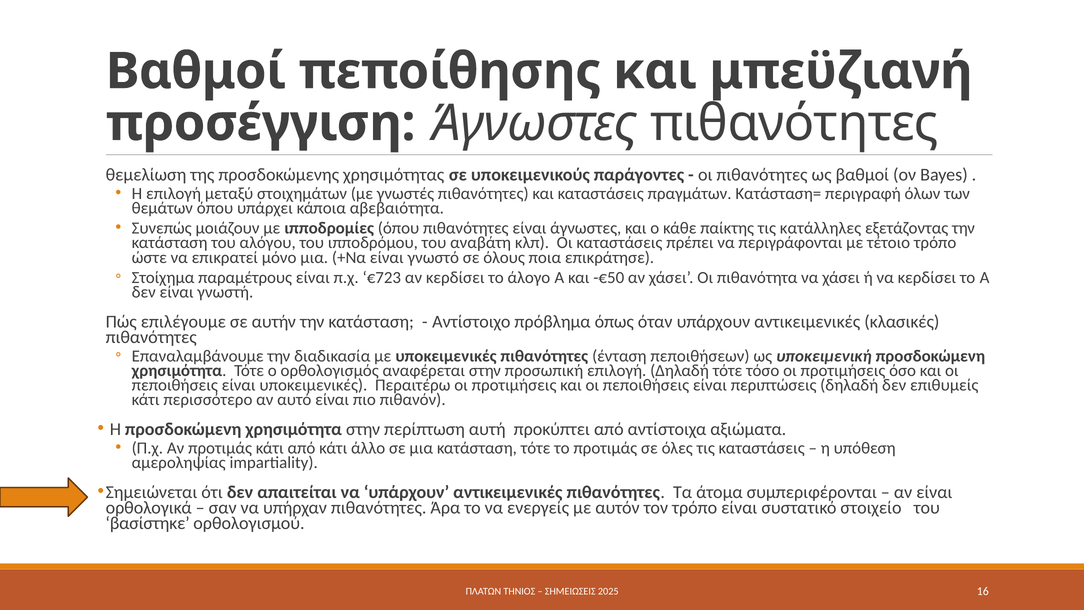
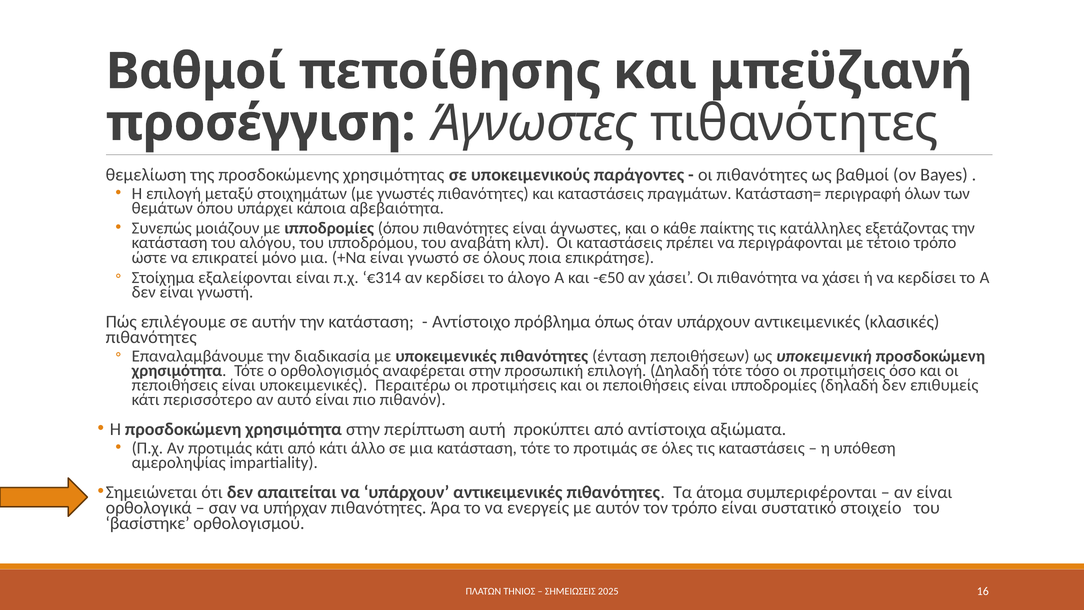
παραμέτρους: παραμέτρους -> εξαλείφονται (245, 277)
€723: €723 -> €314 (382, 277)
είναι περιπτώσεις: περιπτώσεις -> ιπποδρομίες (774, 385)
